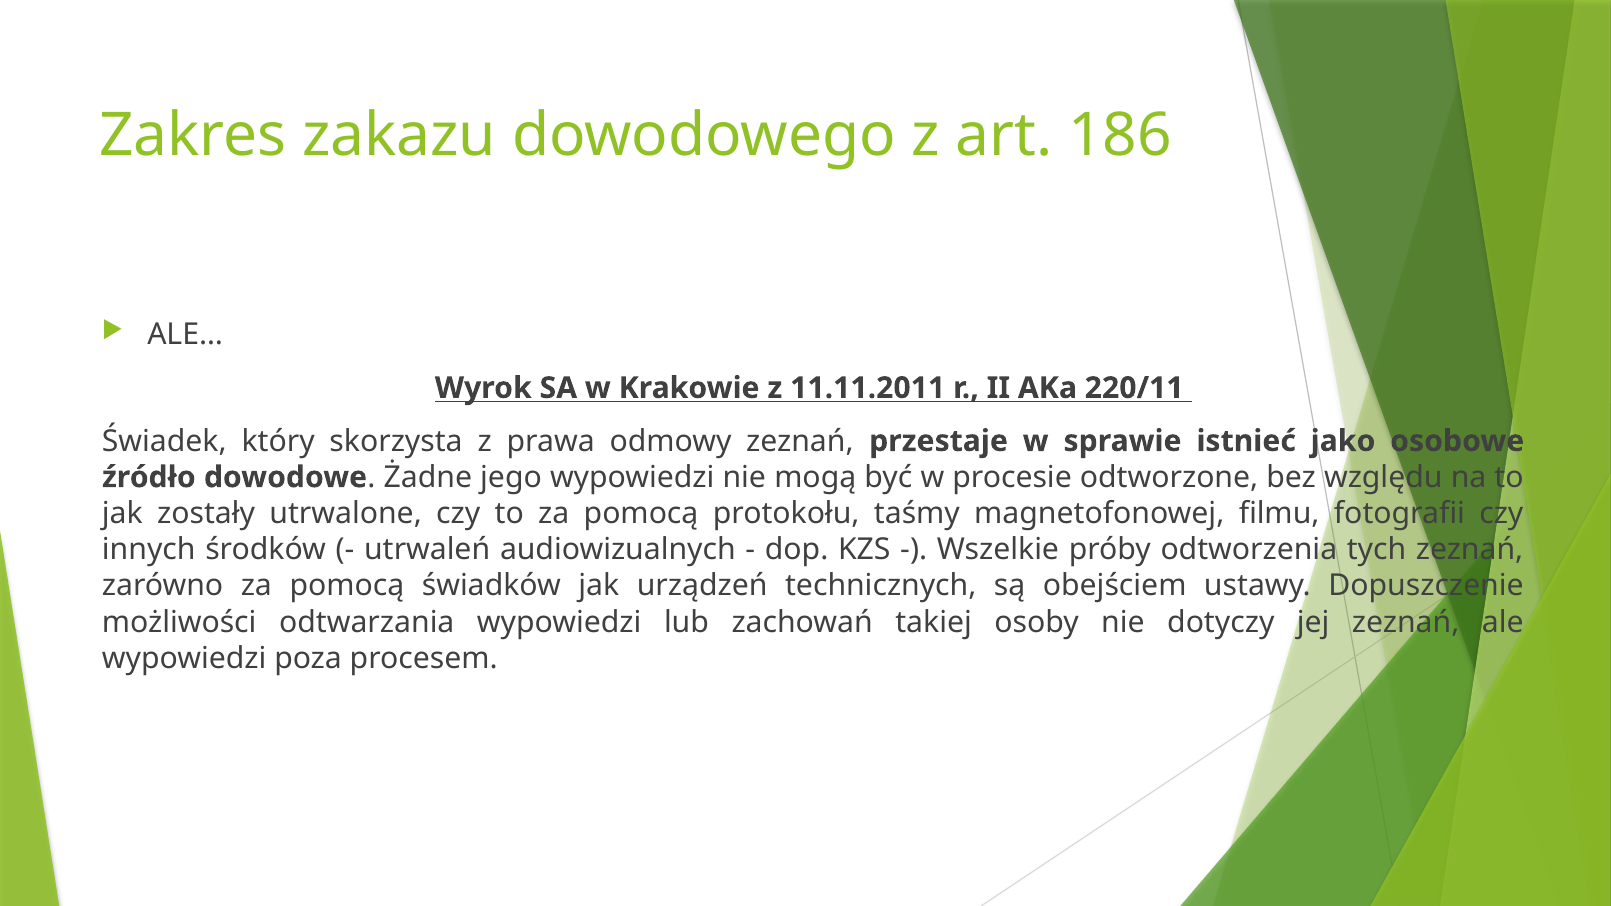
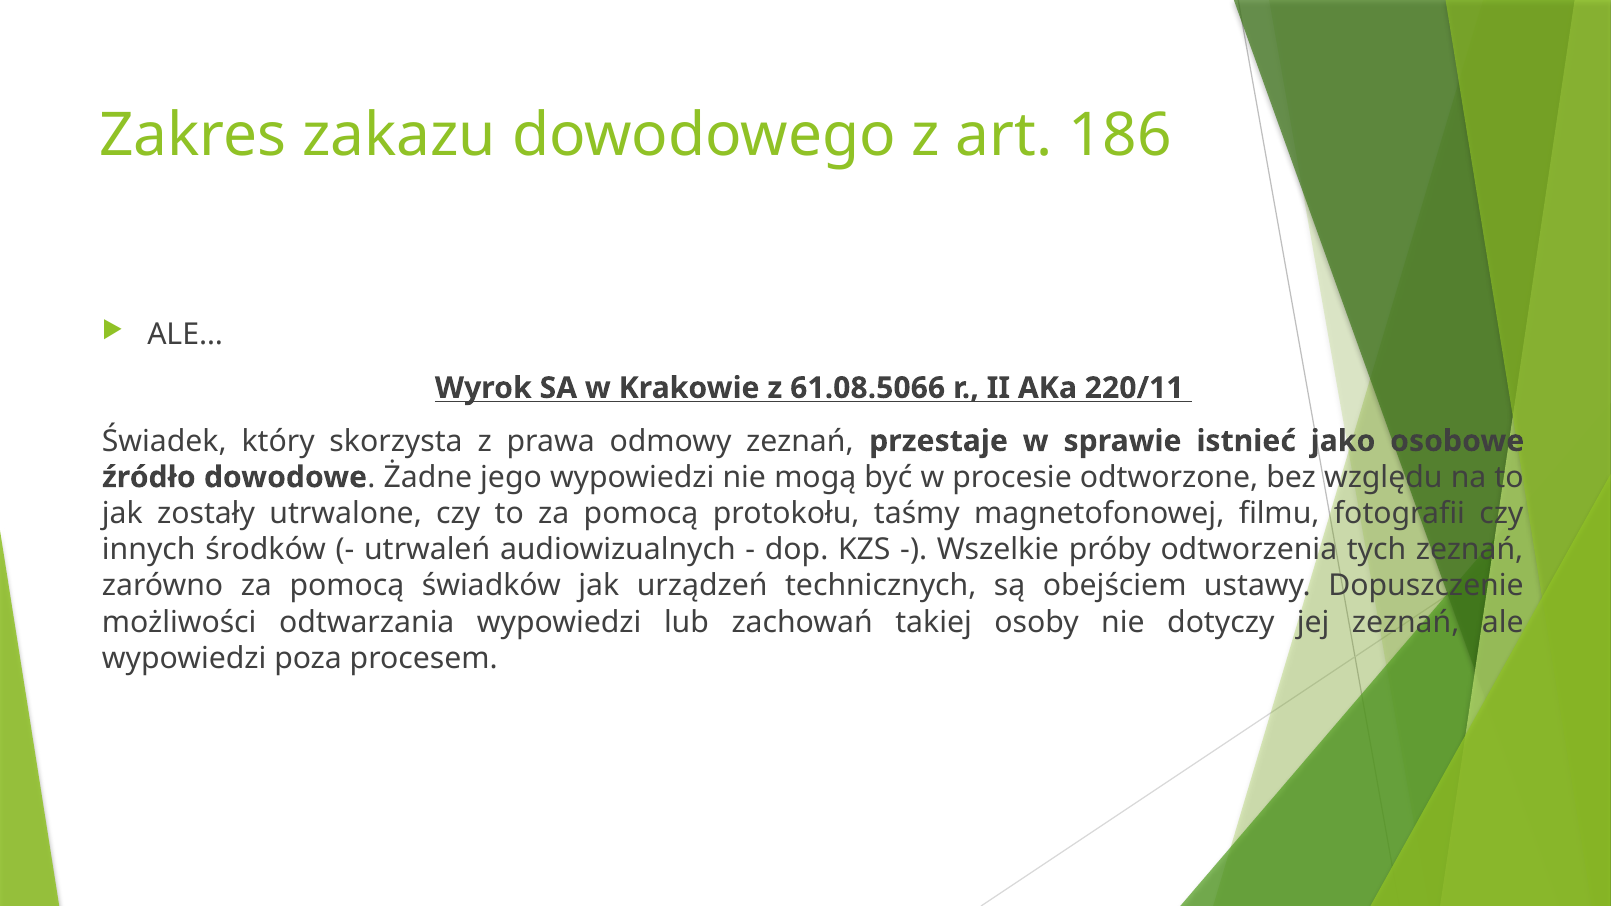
11.11.2011: 11.11.2011 -> 61.08.5066 (868, 388)
